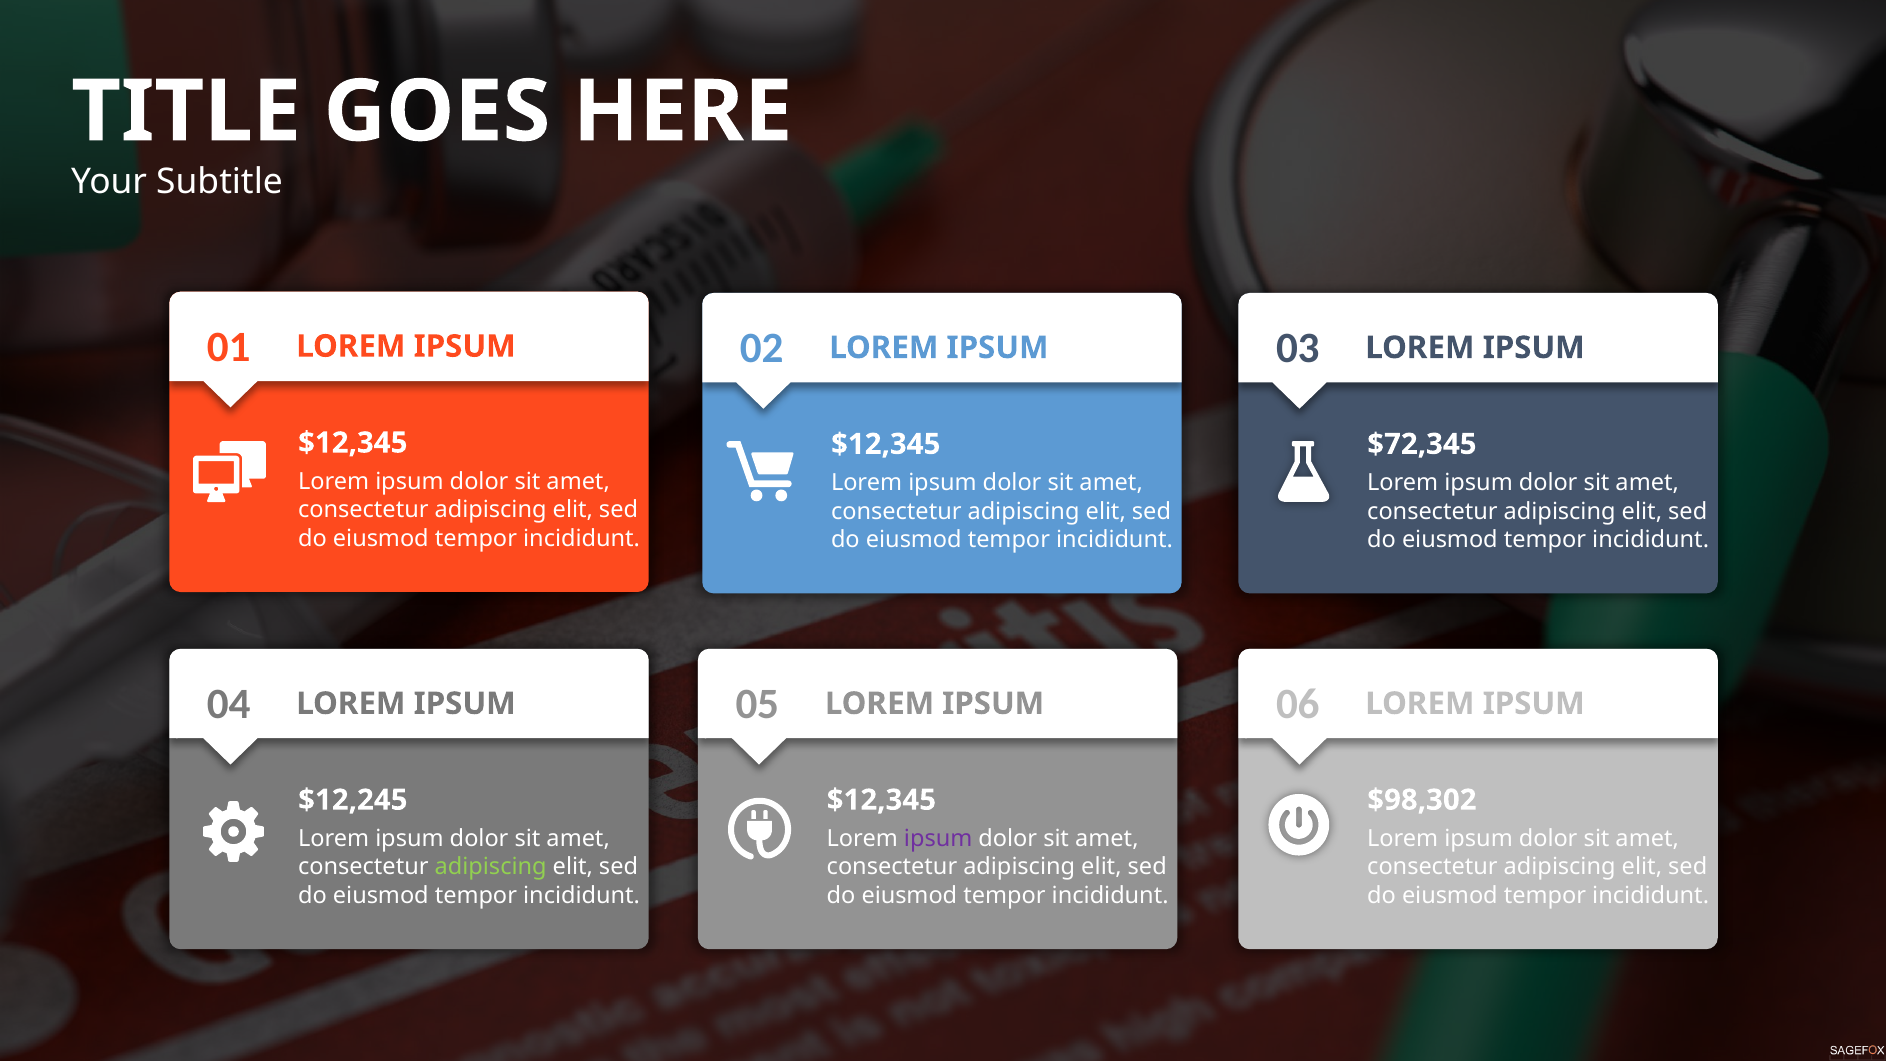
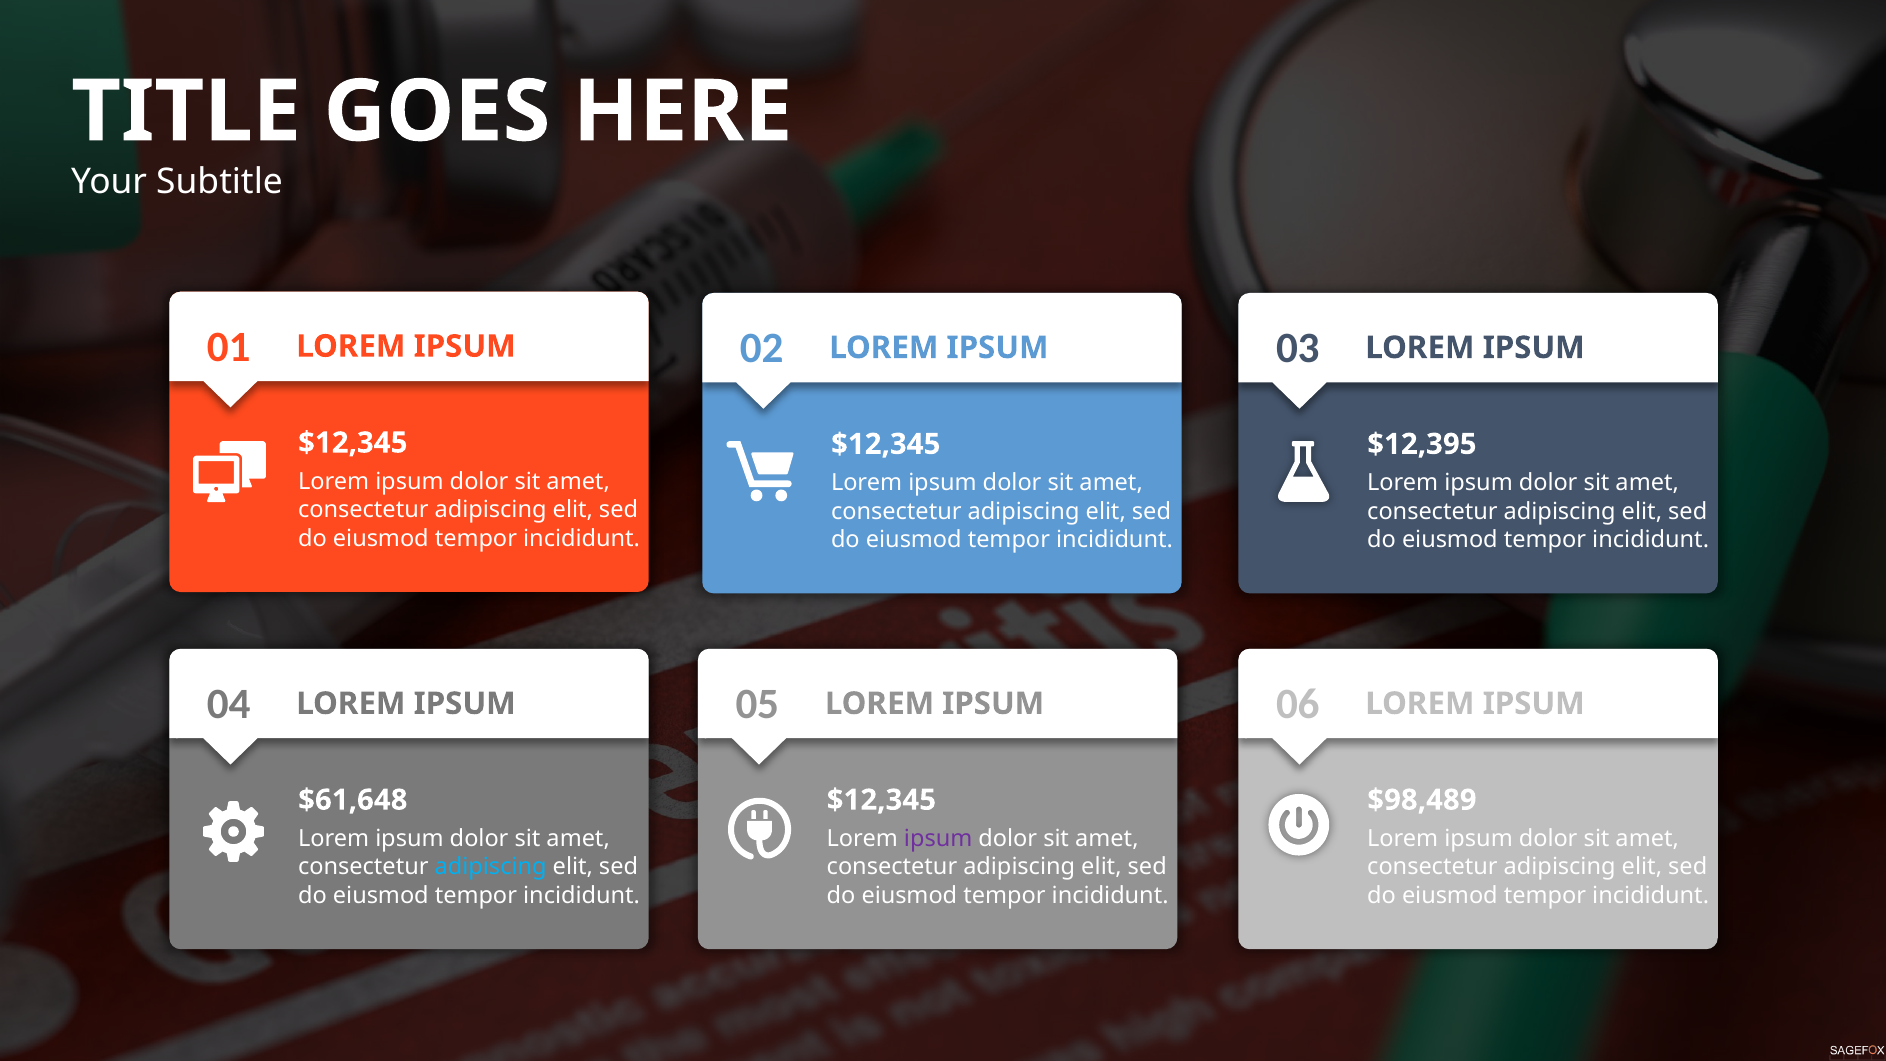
$72,345: $72,345 -> $12,395 (1422, 444)
$12,245: $12,245 -> $61,648 (353, 800)
$98,302: $98,302 -> $98,489 (1422, 800)
adipiscing colour: light green -> light blue (491, 867)
